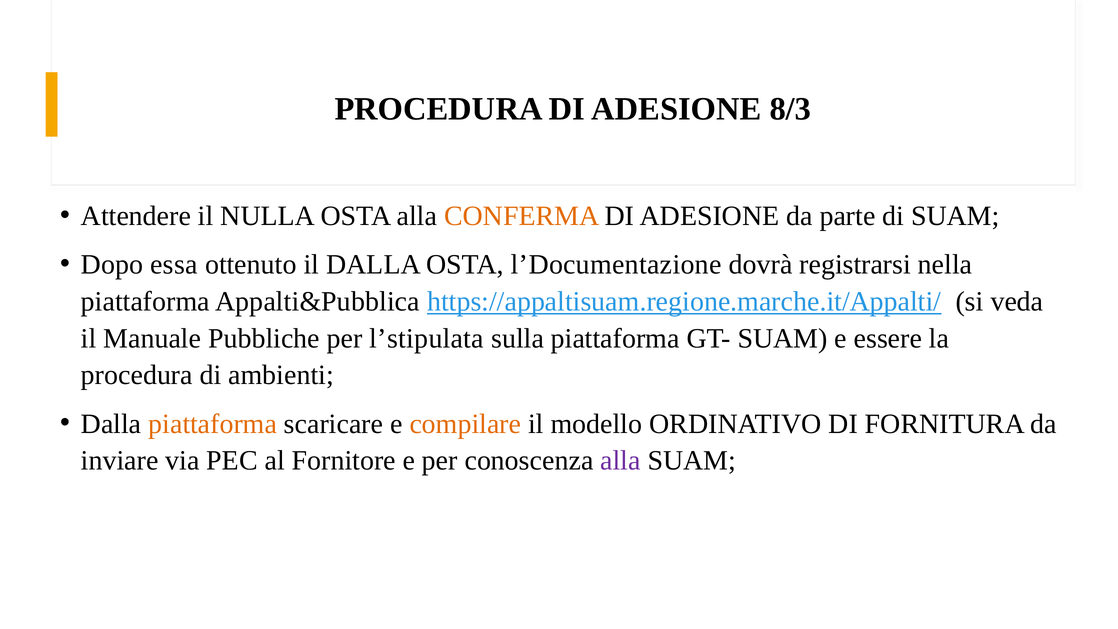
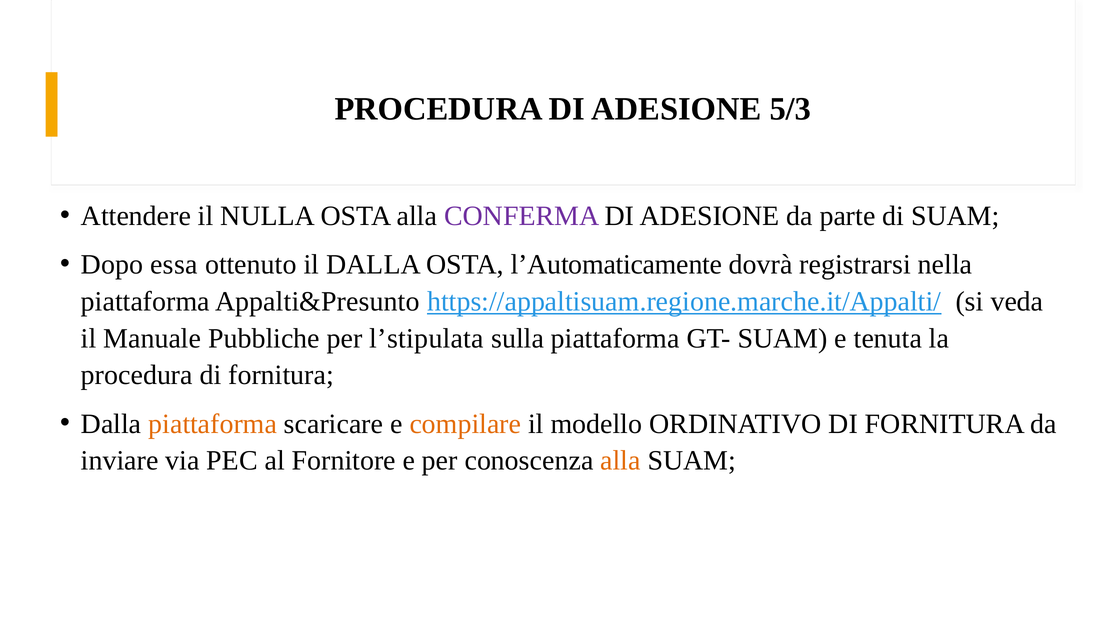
8/3: 8/3 -> 5/3 (790, 109)
CONFERMA colour: orange -> purple (522, 216)
l’Documentazione: l’Documentazione -> l’Automaticamente (616, 265)
Appalti&Pubblica: Appalti&Pubblica -> Appalti&Presunto (317, 301)
essere: essere -> tenuta (888, 338)
procedura di ambienti: ambienti -> fornitura (281, 375)
alla colour: purple -> orange (620, 461)
